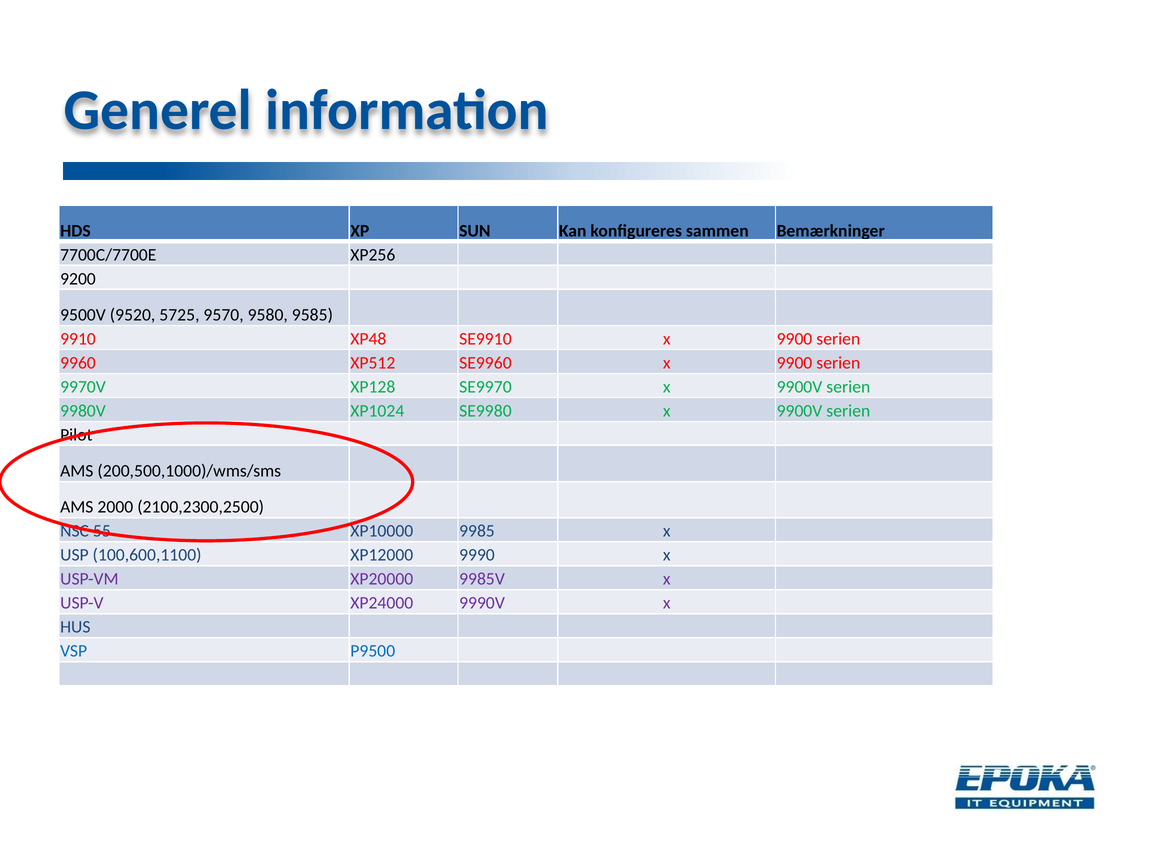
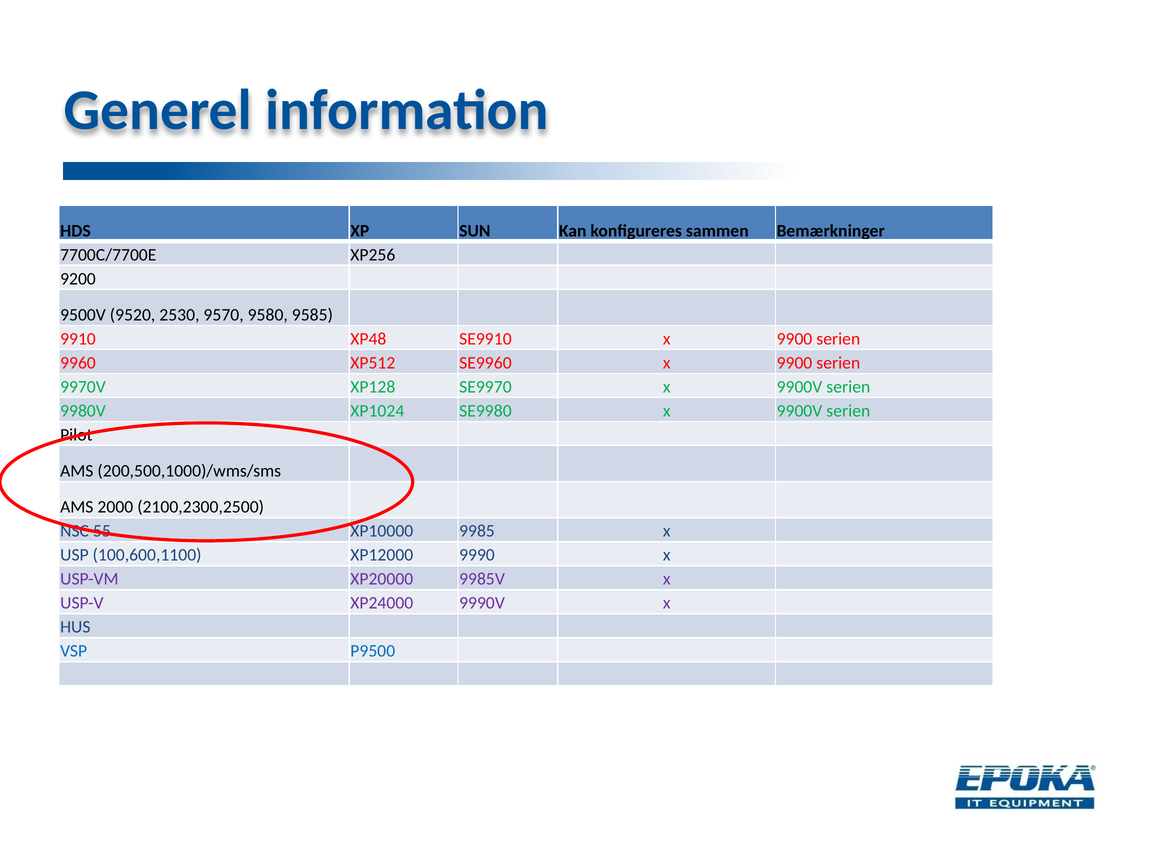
5725: 5725 -> 2530 (179, 315)
